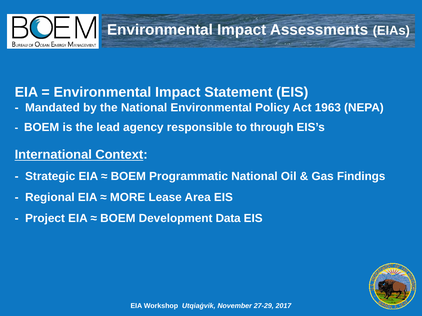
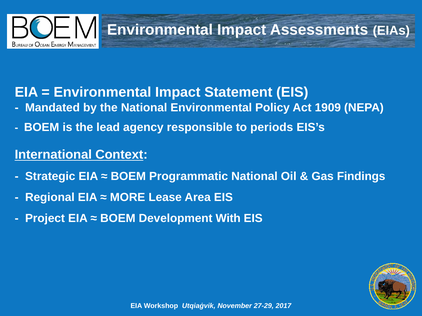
1963: 1963 -> 1909 (328, 108)
through: through -> periods (272, 127)
Data: Data -> With (228, 219)
